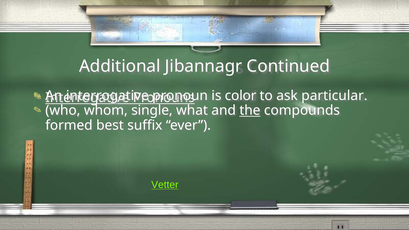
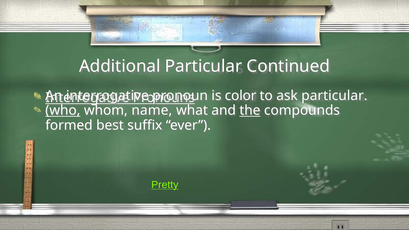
Additional Jibannagr: Jibannagr -> Particular (204, 66)
who underline: none -> present (63, 110)
single: single -> name (152, 110)
Vetter: Vetter -> Pretty (165, 185)
